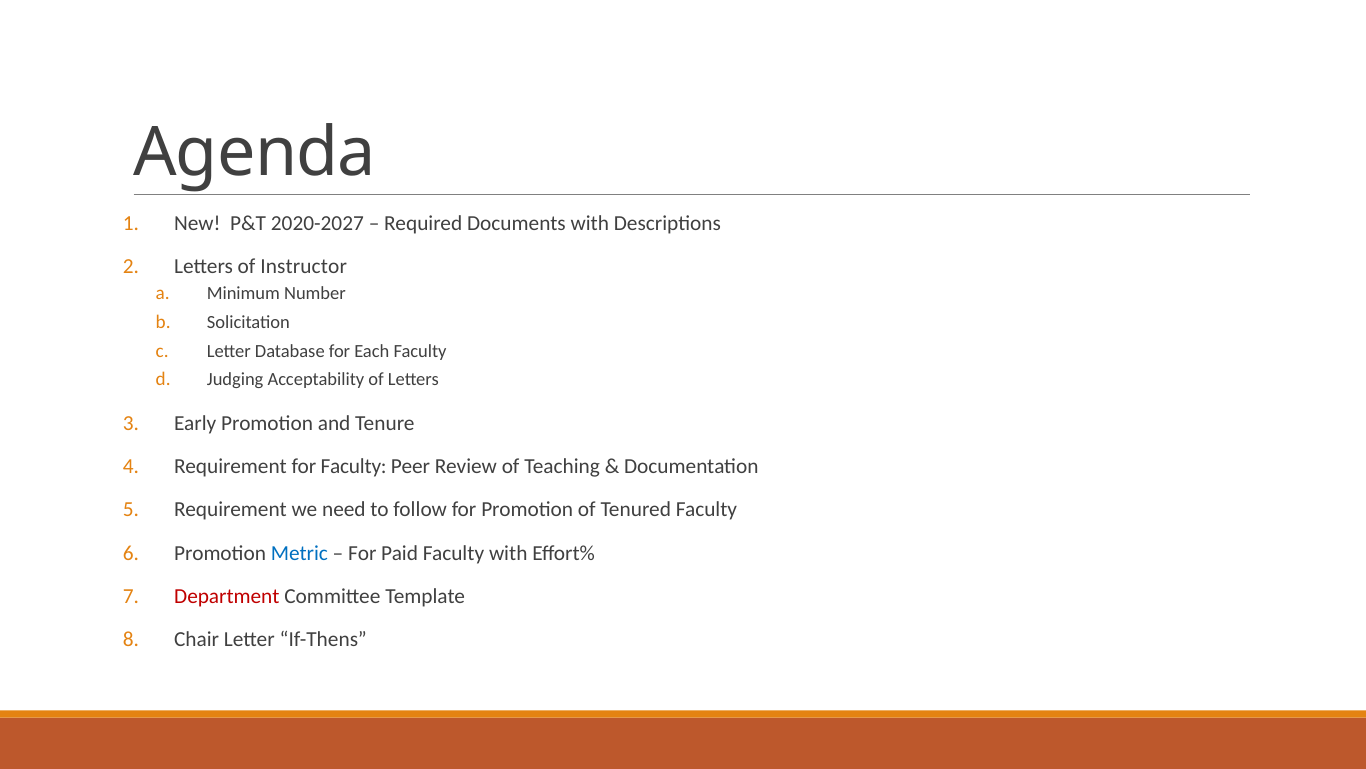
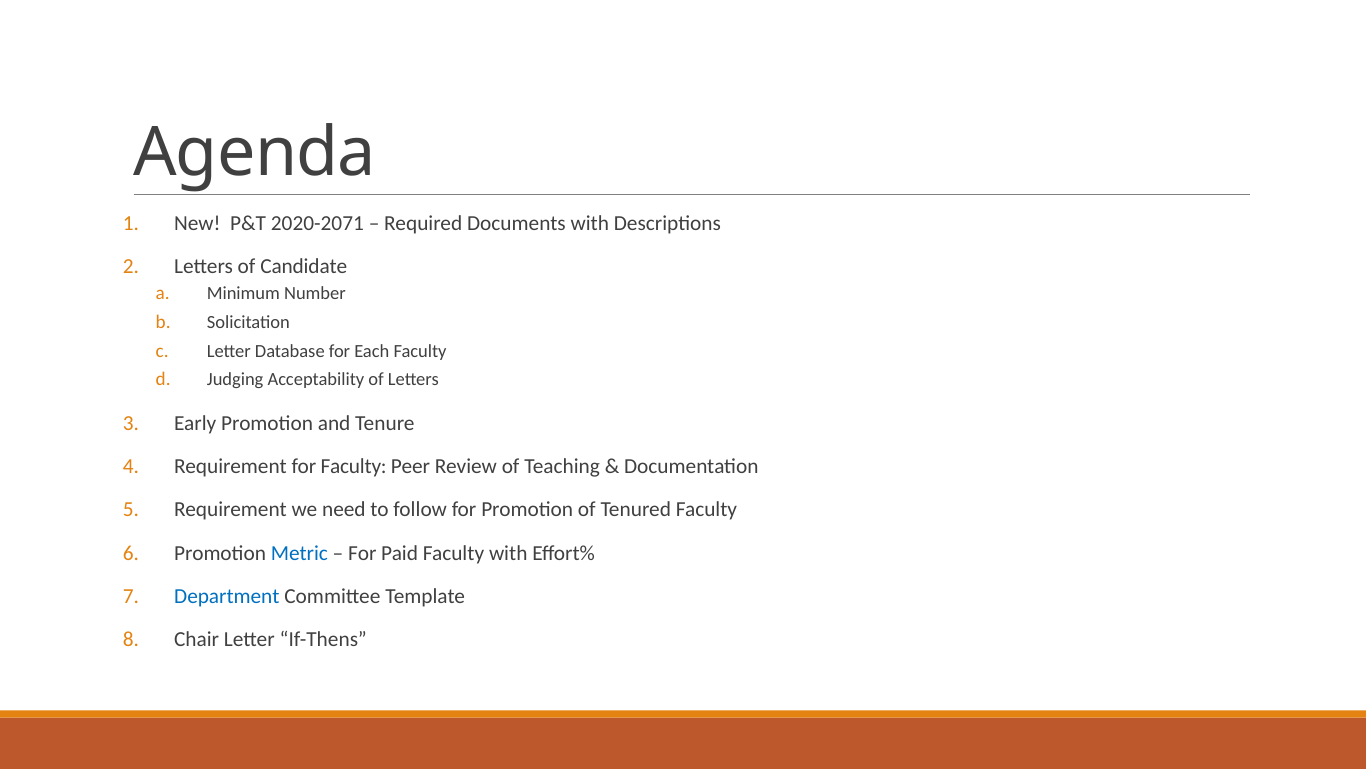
2020-2027: 2020-2027 -> 2020-2071 (317, 223)
Instructor: Instructor -> Candidate (304, 266)
Department colour: red -> blue (227, 596)
